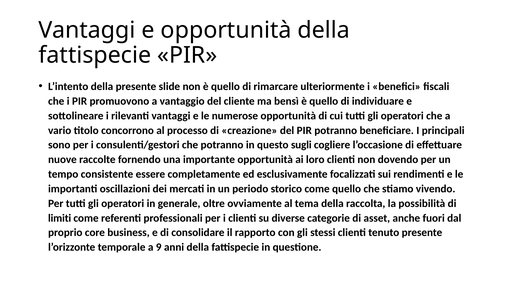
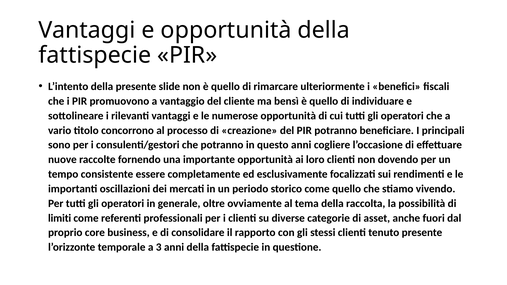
questo sugli: sugli -> anni (301, 145)
9: 9 -> 3 (159, 247)
